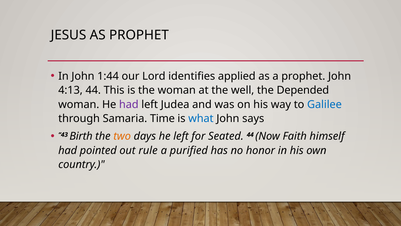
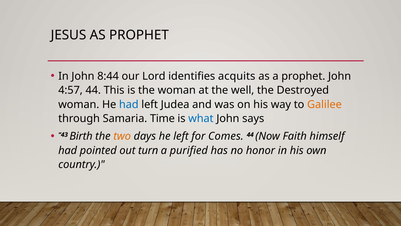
1:44: 1:44 -> 8:44 (108, 76)
applied: applied -> acquits (237, 76)
4:13: 4:13 -> 4:57 (70, 90)
Depended: Depended -> Destroyed (303, 90)
had colour: purple -> blue (129, 104)
Galilee colour: blue -> orange (324, 104)
Seated: Seated -> Comes (226, 136)
rule: rule -> turn (148, 150)
